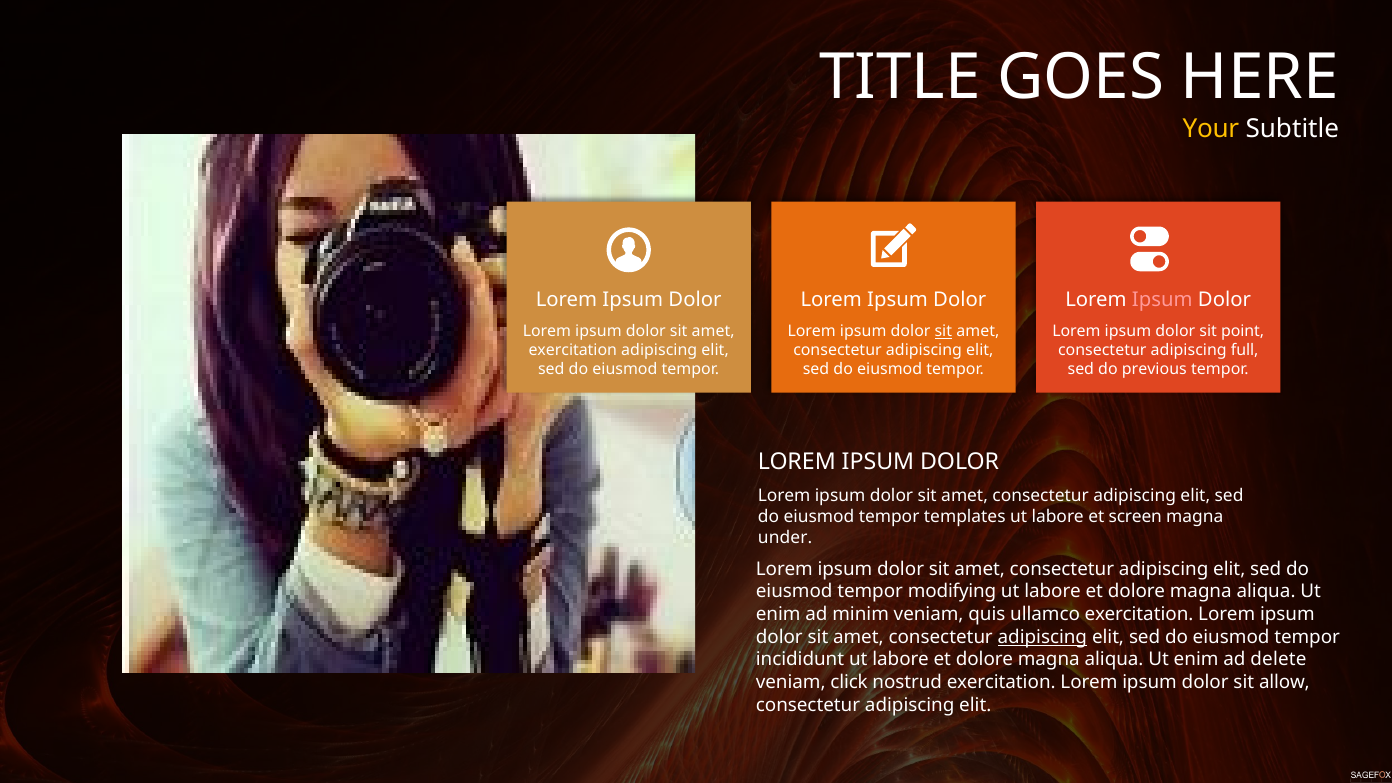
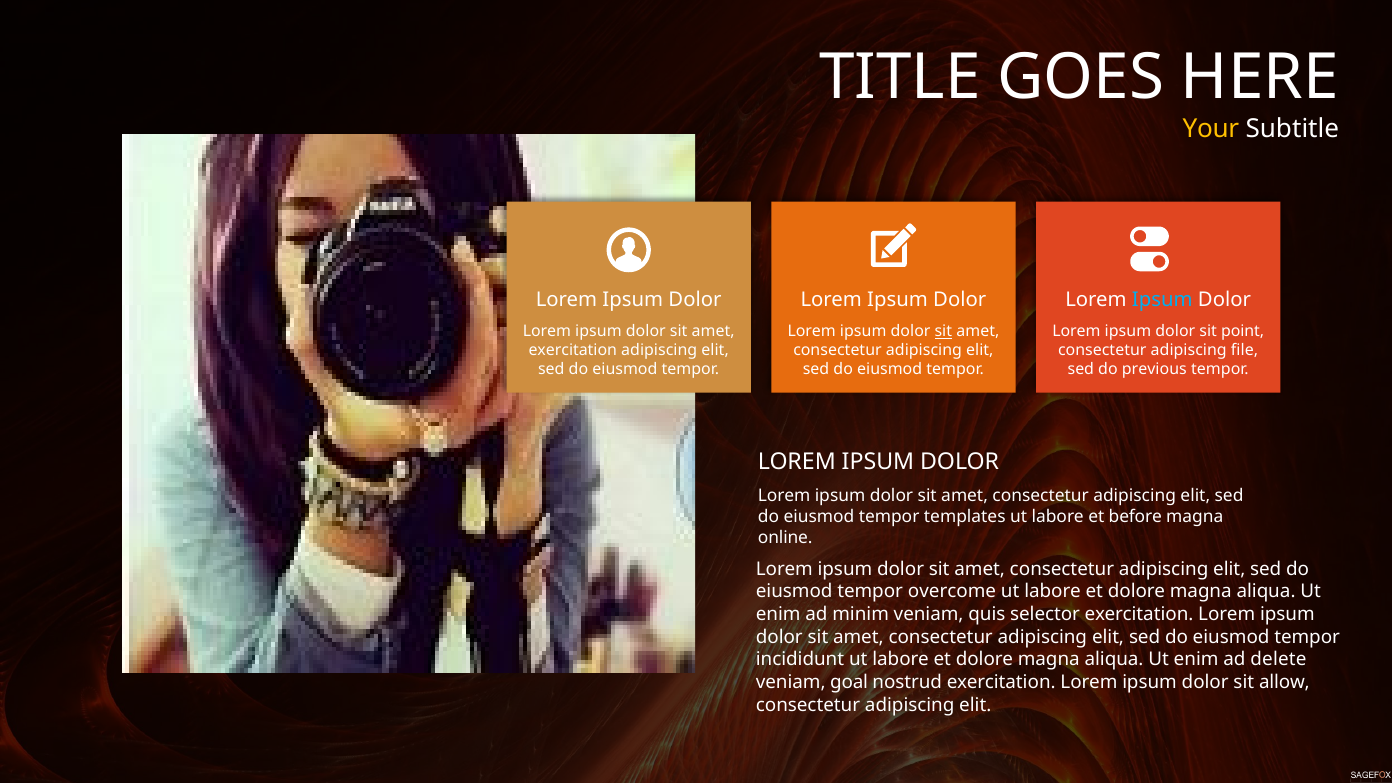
Ipsum colour: pink -> light blue (1162, 300)
full: full -> file (1245, 351)
screen: screen -> before (1135, 517)
under: under -> online (785, 538)
modifying: modifying -> overcome (952, 592)
ullamco: ullamco -> selector (1045, 614)
adipiscing underline: present -> none (1042, 637)
click: click -> goal (849, 682)
